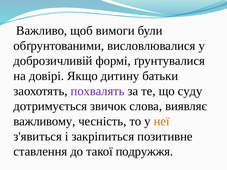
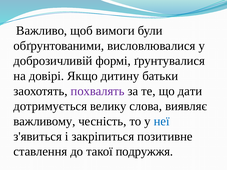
суду: суду -> дати (190, 91)
звичок: звичок -> велику (108, 106)
неї colour: orange -> blue (162, 121)
